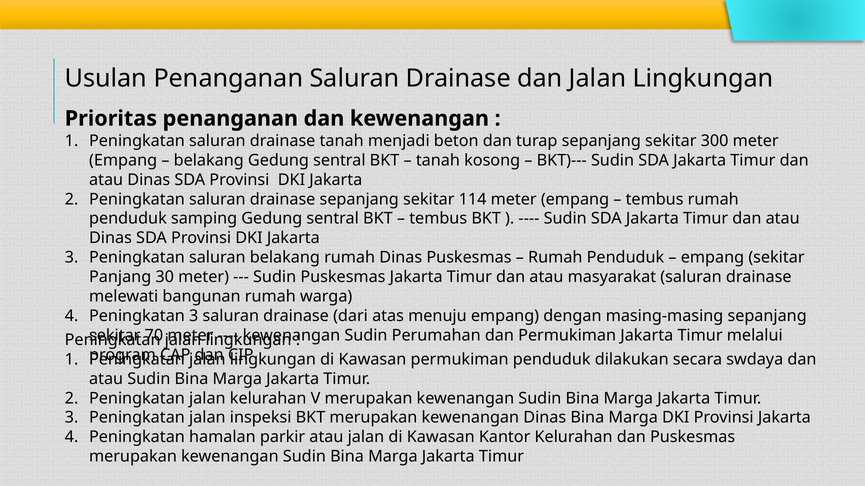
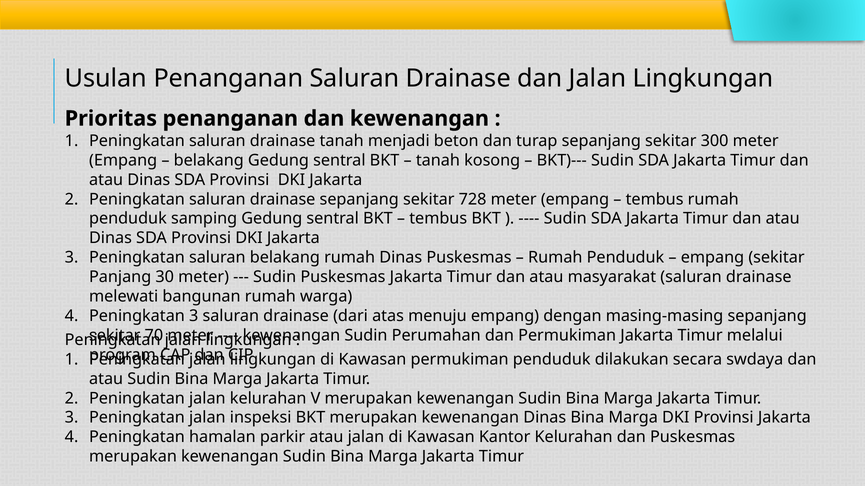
114: 114 -> 728 (473, 199)
